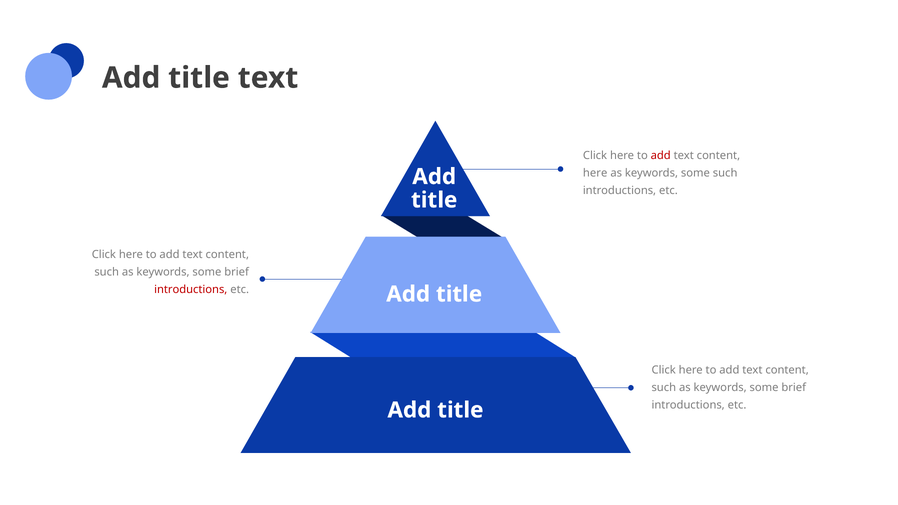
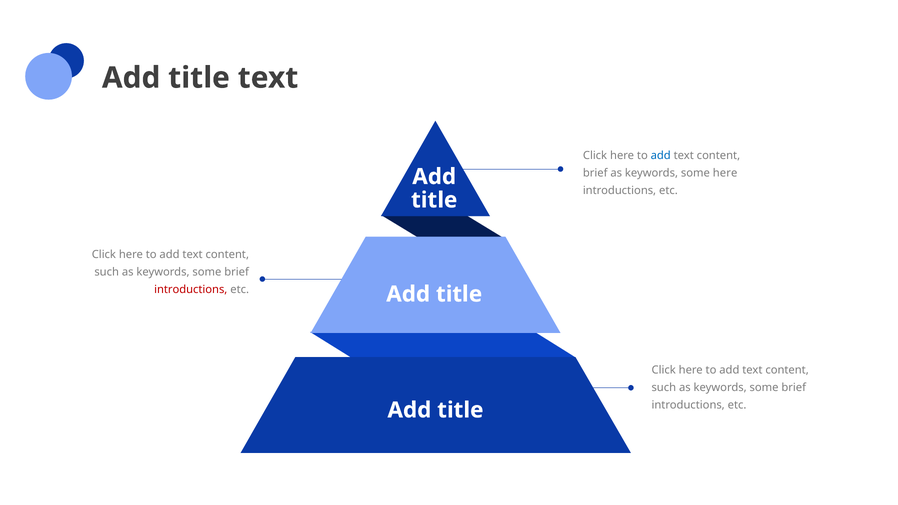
add colour: red -> blue (661, 155)
here: here -> brief (595, 173)
some such: such -> here (725, 173)
